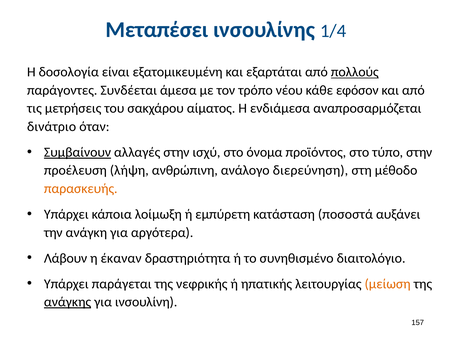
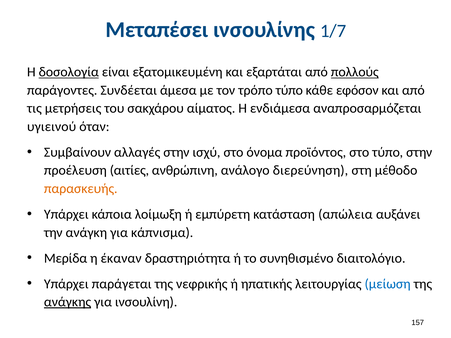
1/4: 1/4 -> 1/7 (333, 31)
δοσολογία underline: none -> present (69, 72)
τρόπο νέου: νέου -> τύπο (289, 90)
δινάτριο: δινάτριο -> υγιεινού (52, 127)
Συμβαίνουν underline: present -> none (78, 152)
λήψη: λήψη -> αιτίες (129, 171)
ποσοστά: ποσοστά -> απώλεια (345, 214)
αργότερα: αργότερα -> κάπνισμα (162, 233)
Λάβουν: Λάβουν -> Μερίδα (66, 258)
μείωση colour: orange -> blue (388, 284)
